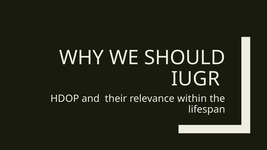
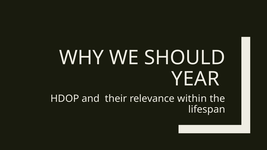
IUGR: IUGR -> YEAR (195, 79)
